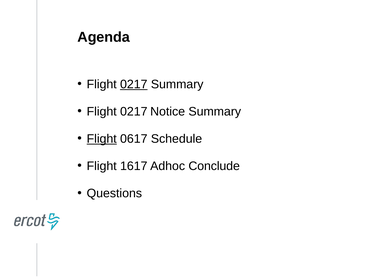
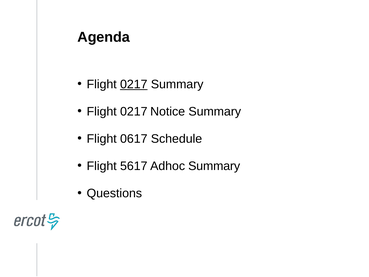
Flight underline: present -> none (102, 139)
1617: 1617 -> 5617 (134, 166)
Adhoc Conclude: Conclude -> Summary (214, 166)
